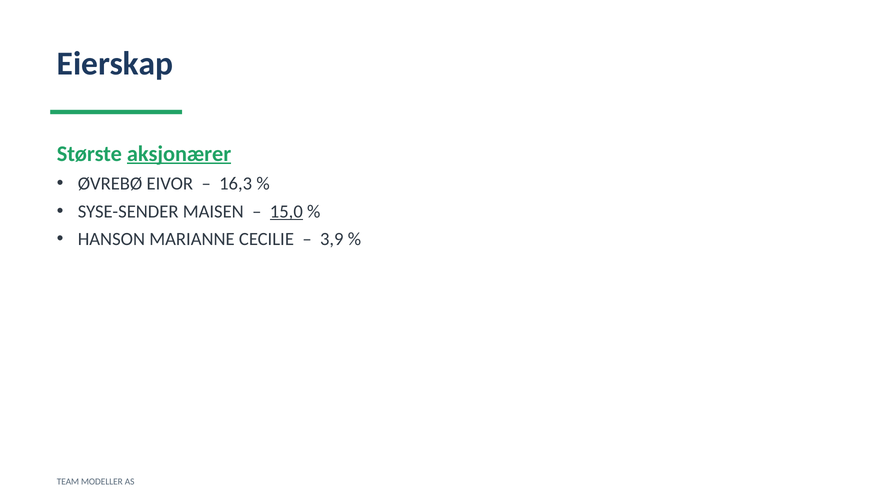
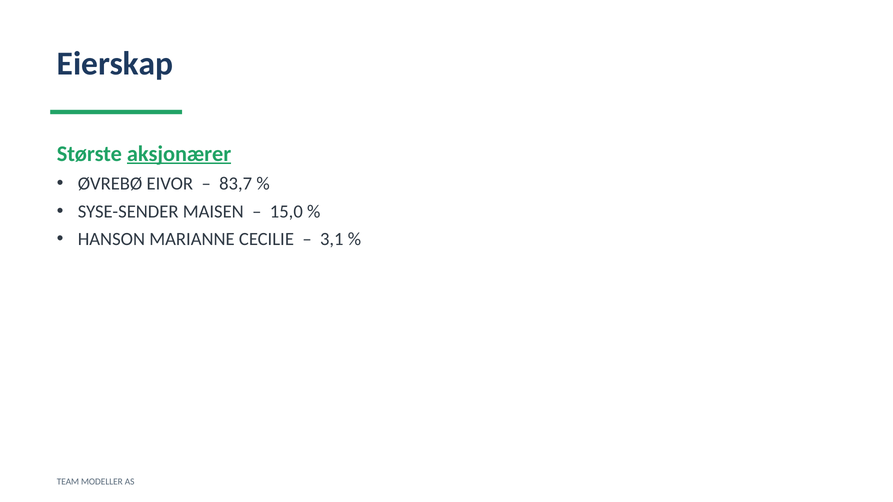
16,3: 16,3 -> 83,7 (236, 184)
15,0 underline: present -> none (286, 212)
3,9: 3,9 -> 3,1 (332, 239)
